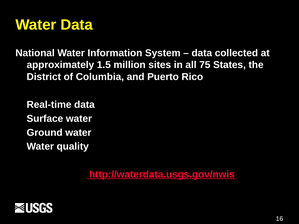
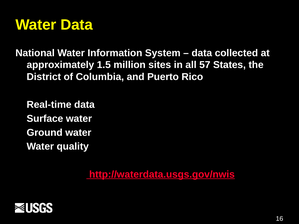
75: 75 -> 57 (205, 65)
